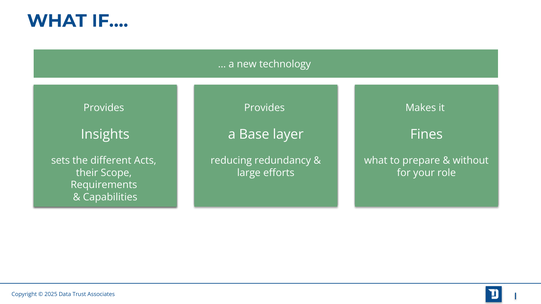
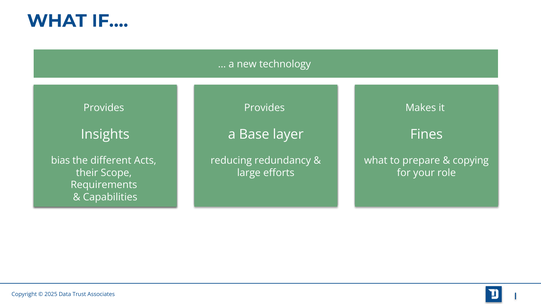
sets: sets -> bias (61, 161)
without: without -> copying (471, 161)
